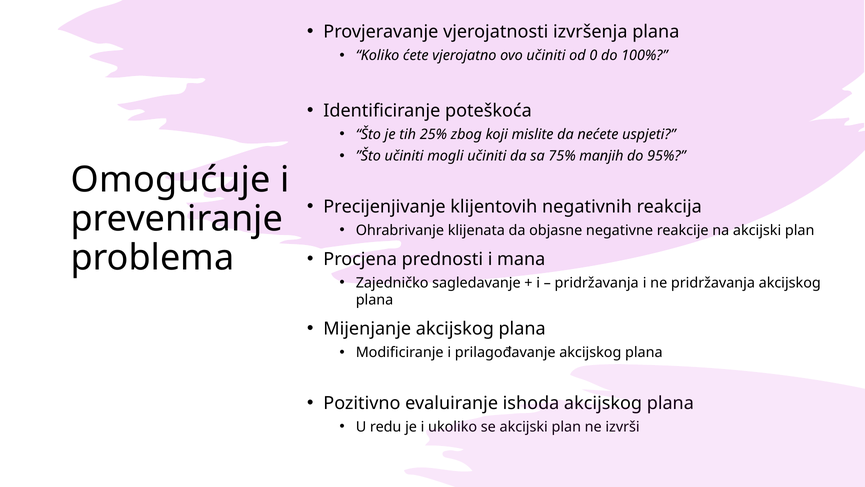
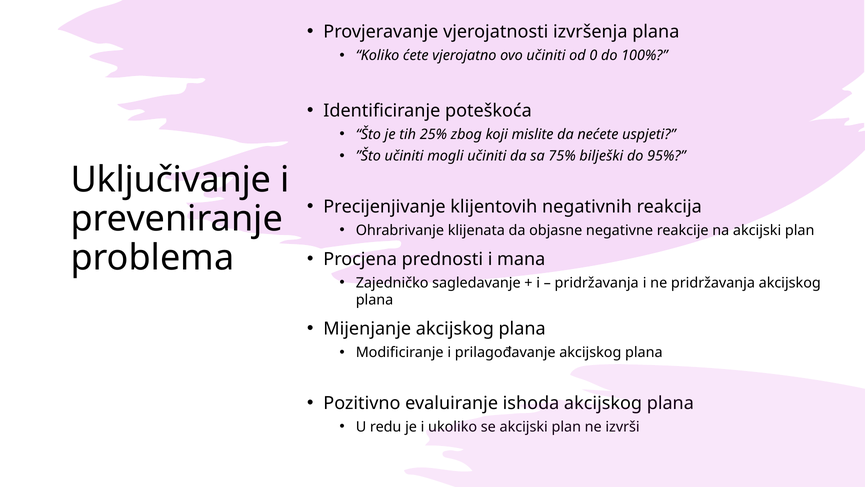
manjih: manjih -> bilješki (601, 156)
Omogućuje: Omogućuje -> Uključivanje (171, 180)
